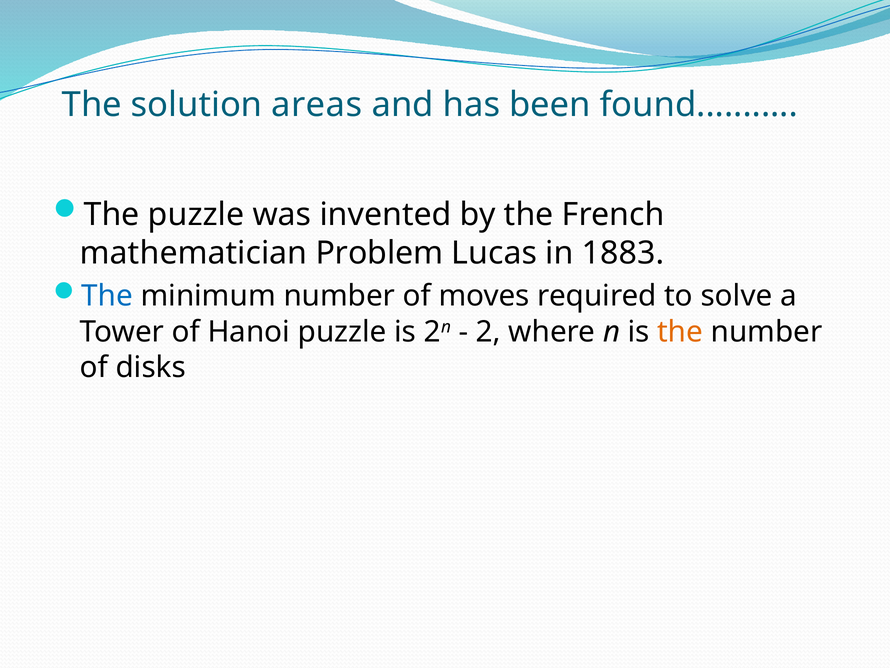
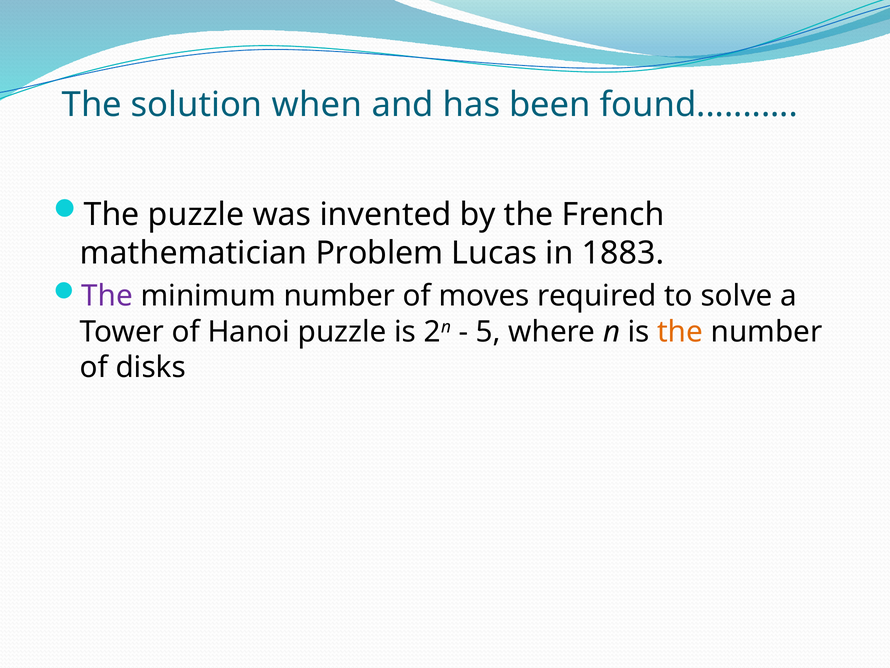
areas: areas -> when (317, 105)
The colour: blue -> purple (107, 296)
2: 2 -> 5 (488, 331)
